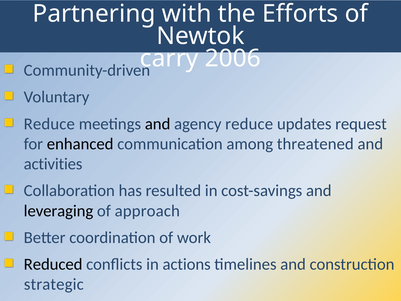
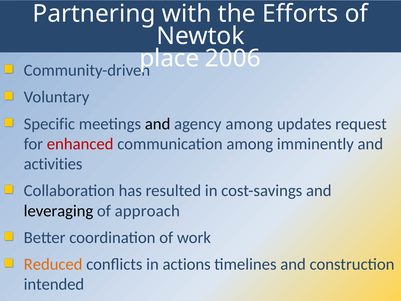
carry: carry -> place (169, 58)
Reduce: Reduce -> Specific (49, 124)
agency reduce: reduce -> among (249, 124)
enhanced colour: black -> red (80, 144)
threatened: threatened -> imminently (315, 144)
Reduced colour: black -> orange (53, 264)
strategic: strategic -> intended (54, 284)
